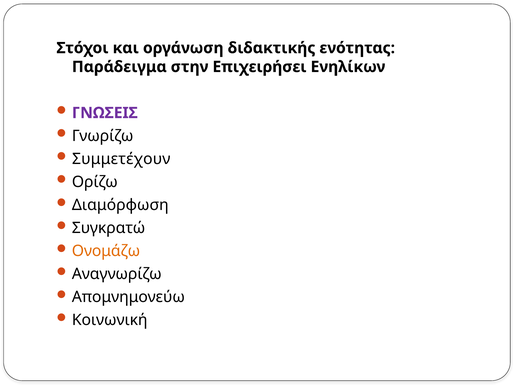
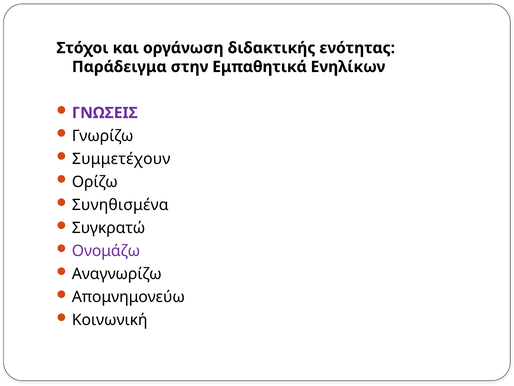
Επιχειρήσει: Επιχειρήσει -> Εμπαθητικά (260, 67)
Διαμόρφωση: Διαμόρφωση -> Συνηθισμένα (120, 205)
Ονομάζω colour: orange -> purple (106, 251)
